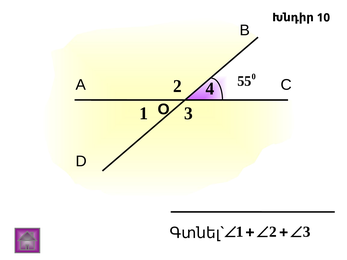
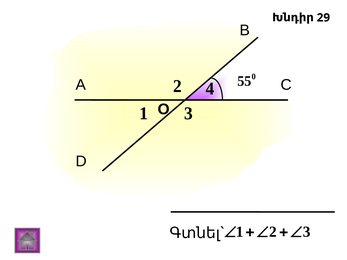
10: 10 -> 29 (323, 18)
